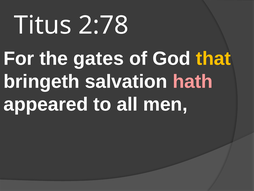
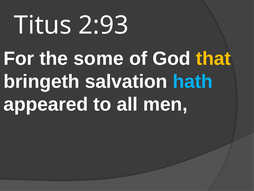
2:78: 2:78 -> 2:93 (103, 25)
gates: gates -> some (99, 58)
hath colour: pink -> light blue (193, 81)
